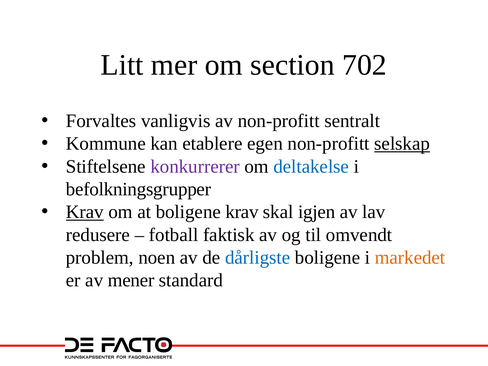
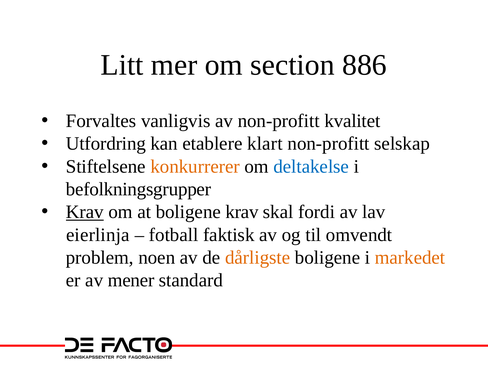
702: 702 -> 886 (365, 65)
sentralt: sentralt -> kvalitet (352, 121)
Kommune: Kommune -> Utfordring (106, 144)
egen: egen -> klart (265, 144)
selskap underline: present -> none (402, 144)
konkurrerer colour: purple -> orange (195, 166)
igjen: igjen -> fordi (317, 212)
redusere: redusere -> eierlinja (98, 235)
dårligste colour: blue -> orange (258, 258)
